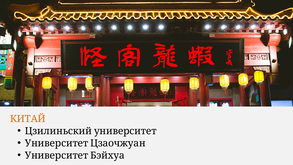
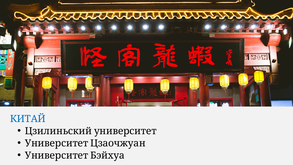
КИТАЙ colour: orange -> blue (28, 119)
